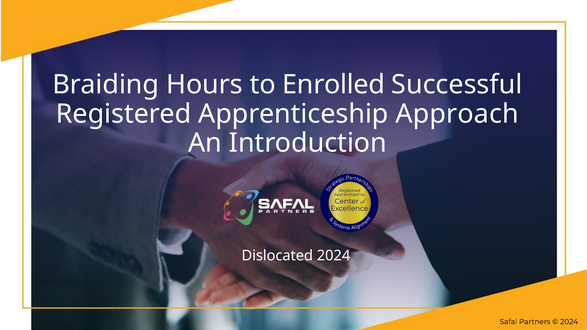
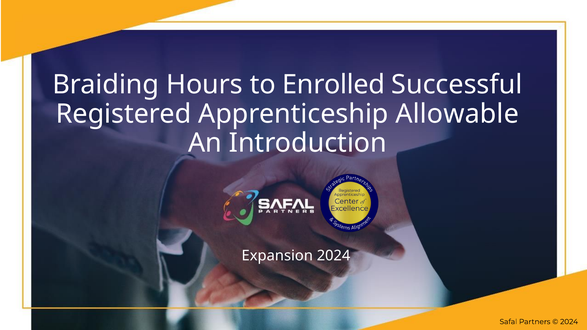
Approach: Approach -> Allowable (457, 114)
Dislocated: Dislocated -> Expansion (277, 256)
